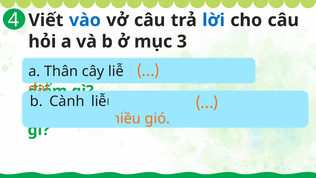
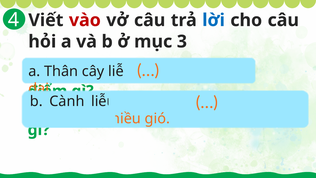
vào colour: blue -> red (85, 20)
